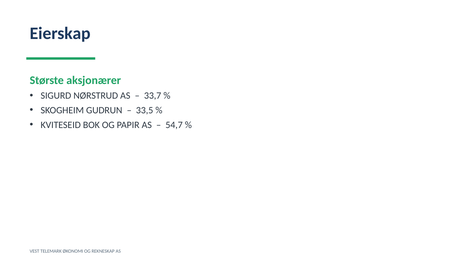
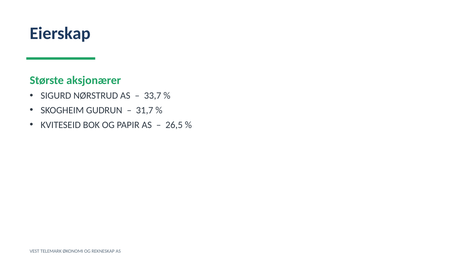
33,5: 33,5 -> 31,7 (145, 111)
54,7: 54,7 -> 26,5 (174, 125)
